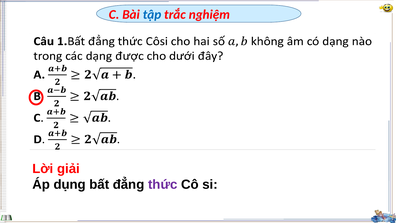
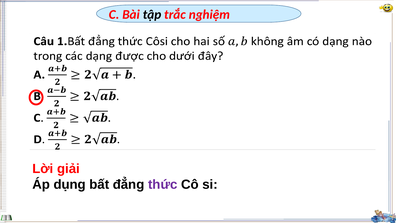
tập colour: blue -> black (152, 15)
